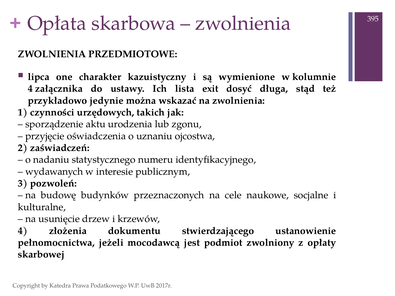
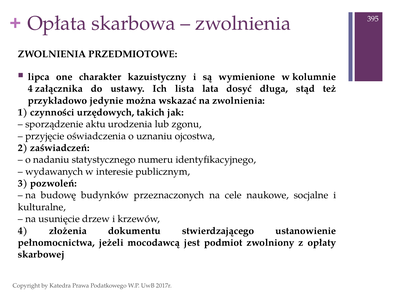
exit: exit -> lata (210, 89)
